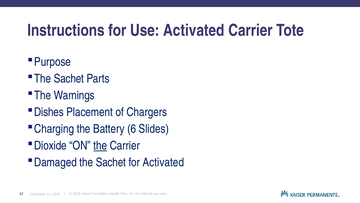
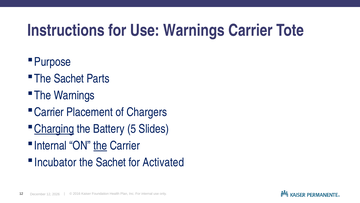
Use Activated: Activated -> Warnings (194, 30)
Dishes: Dishes -> Carrier (49, 112)
Charging underline: none -> present (54, 129)
6: 6 -> 5 (132, 129)
Dioxide: Dioxide -> Internal (50, 145)
Damaged: Damaged -> Incubator (55, 162)
